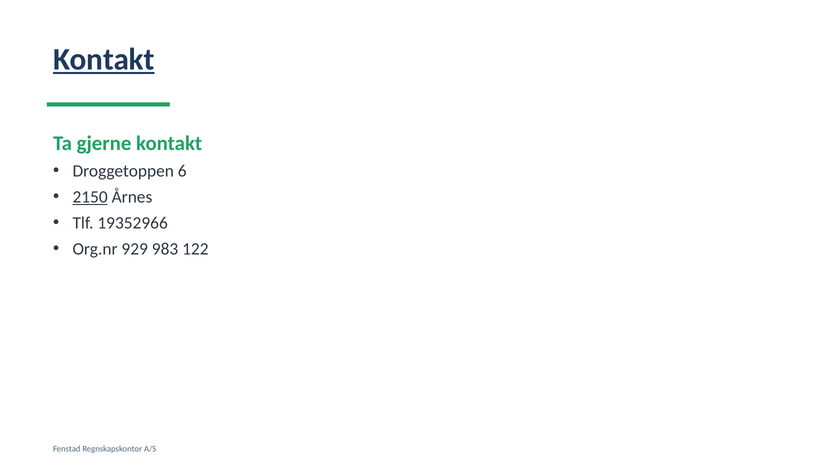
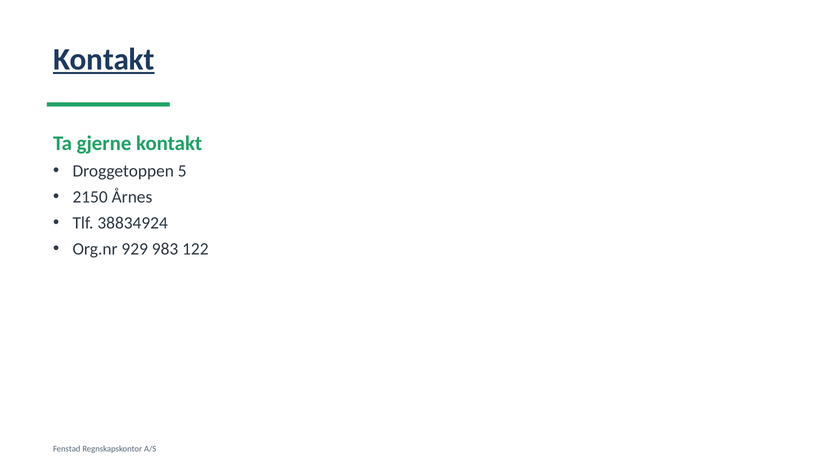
6: 6 -> 5 (182, 171)
2150 underline: present -> none (90, 197)
19352966: 19352966 -> 38834924 (133, 223)
